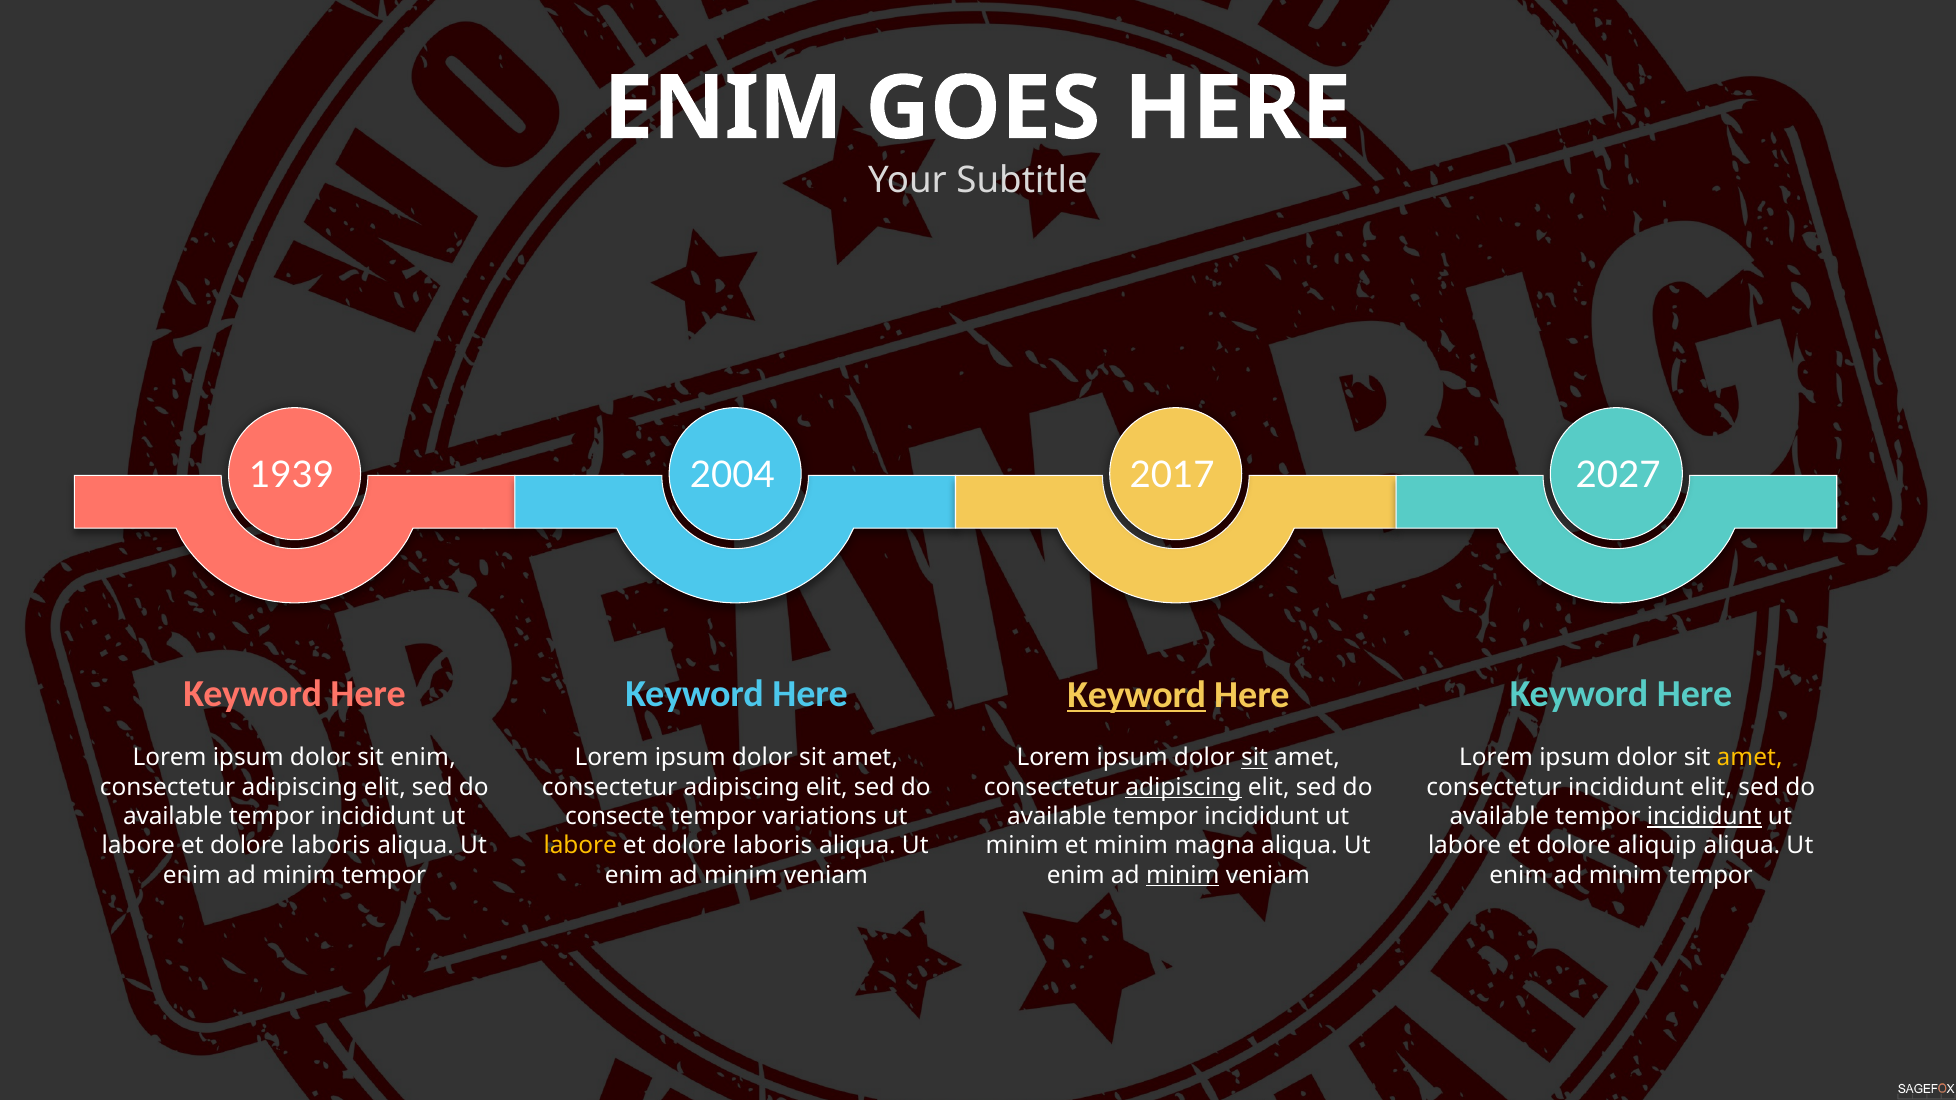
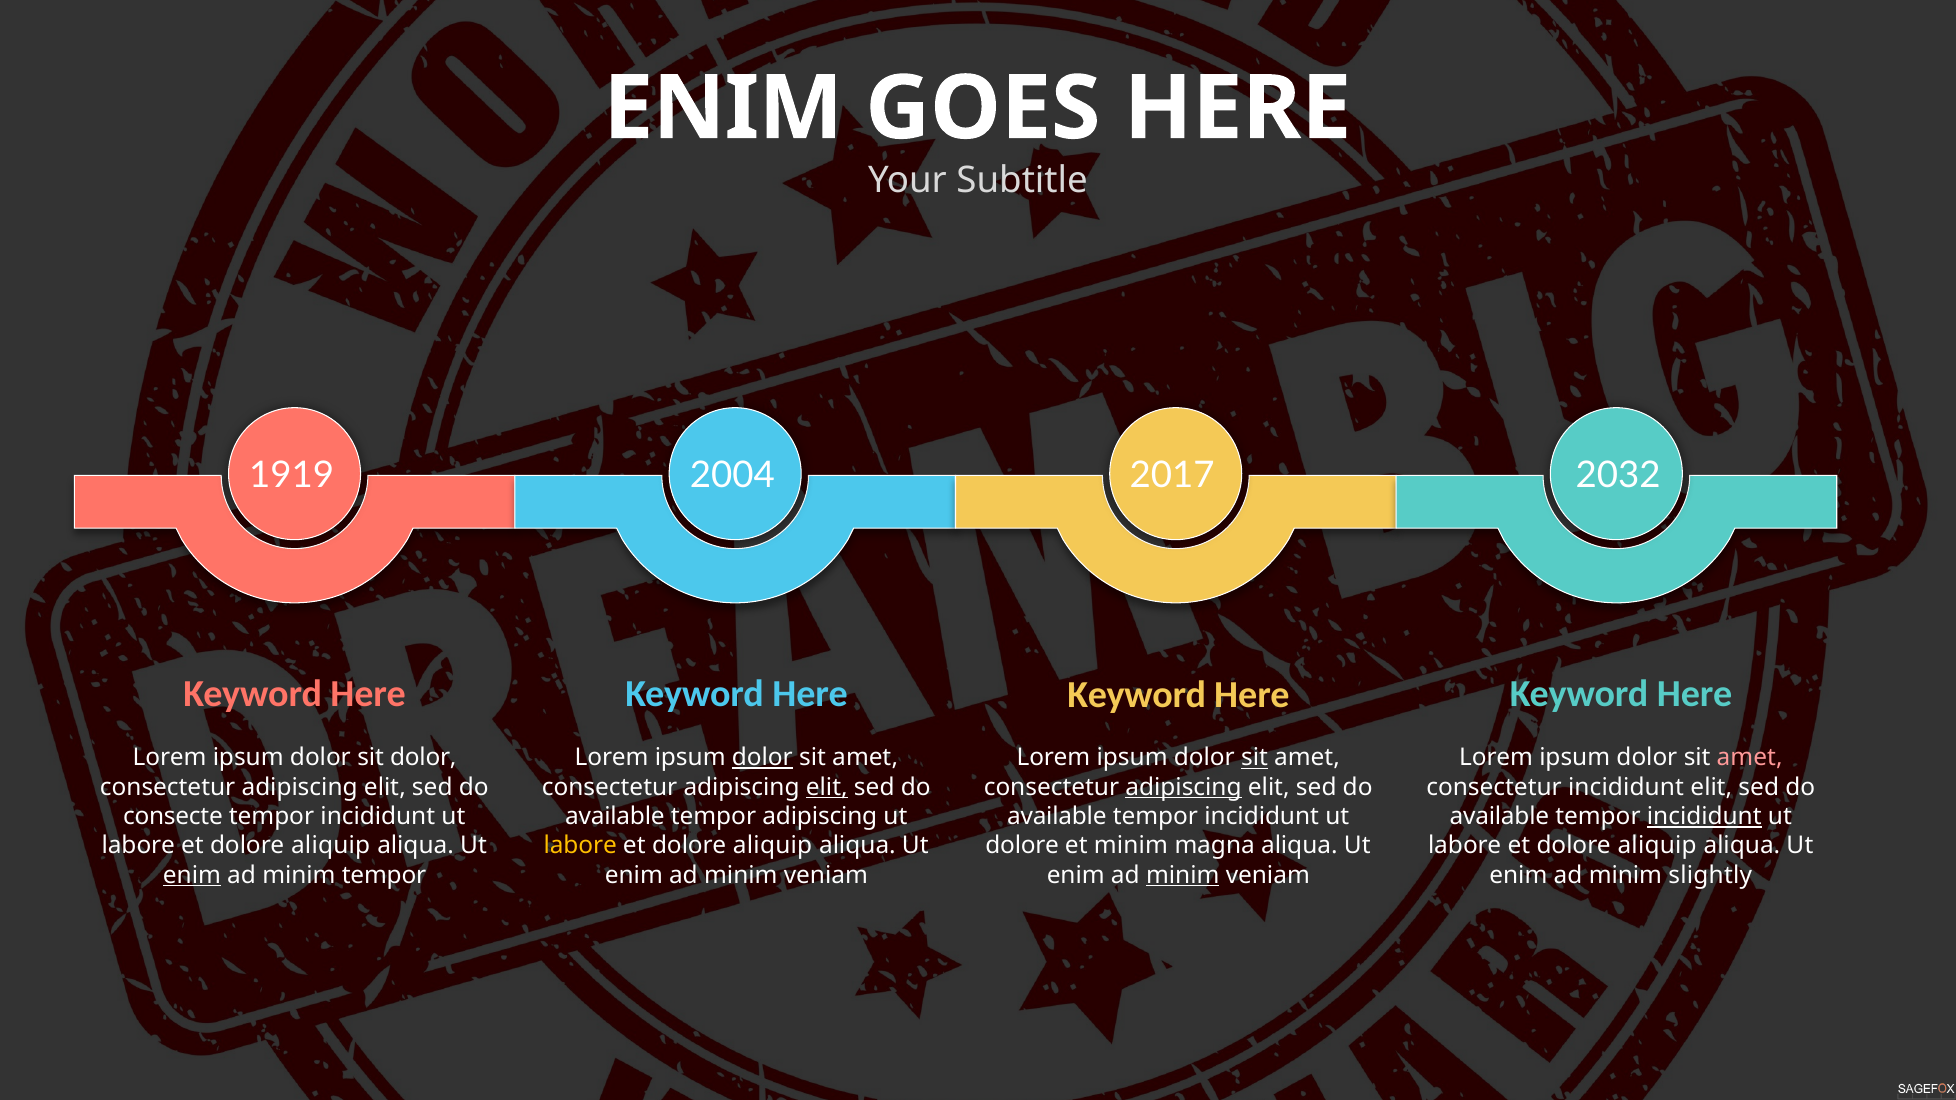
1939: 1939 -> 1919 (292, 476)
2027: 2027 -> 2032 (1618, 476)
Keyword underline: present -> none (1137, 695)
sit enim: enim -> dolor (423, 758)
dolor underline: none -> present (762, 758)
amet colour: yellow -> pink (1750, 758)
elit underline: none -> present (827, 787)
available: available -> consecte (173, 817)
consecte: consecte -> available (615, 817)
tempor variations: variations -> adipiscing (820, 817)
laboris: laboris -> aliquip (331, 846)
laboris: laboris -> aliquip (773, 846)
minim: minim -> dolore (1022, 846)
enim underline: none -> present (192, 875)
tempor: tempor -> slightly (1710, 875)
